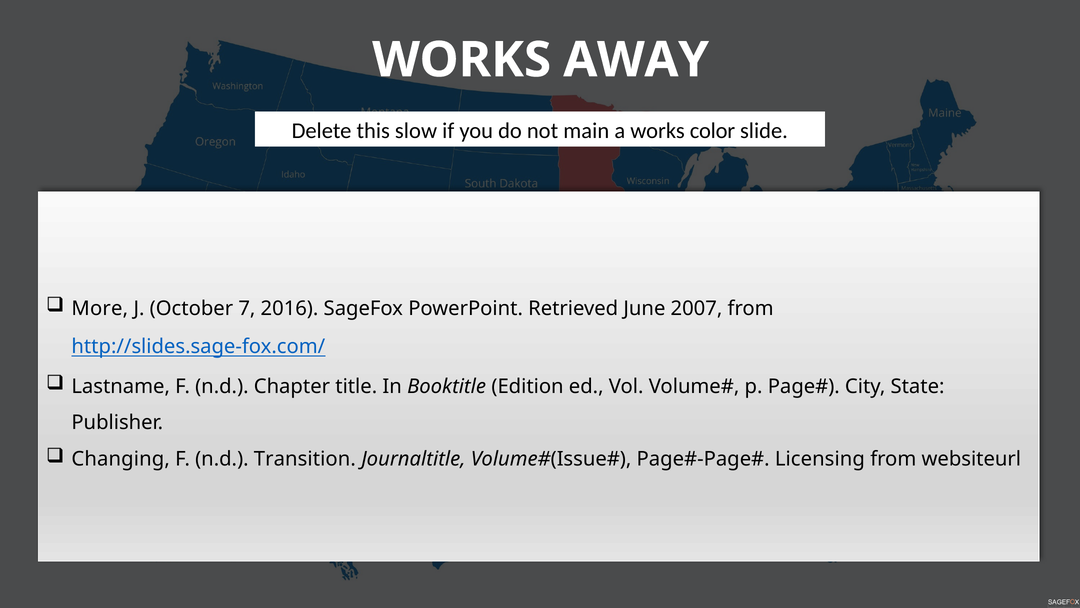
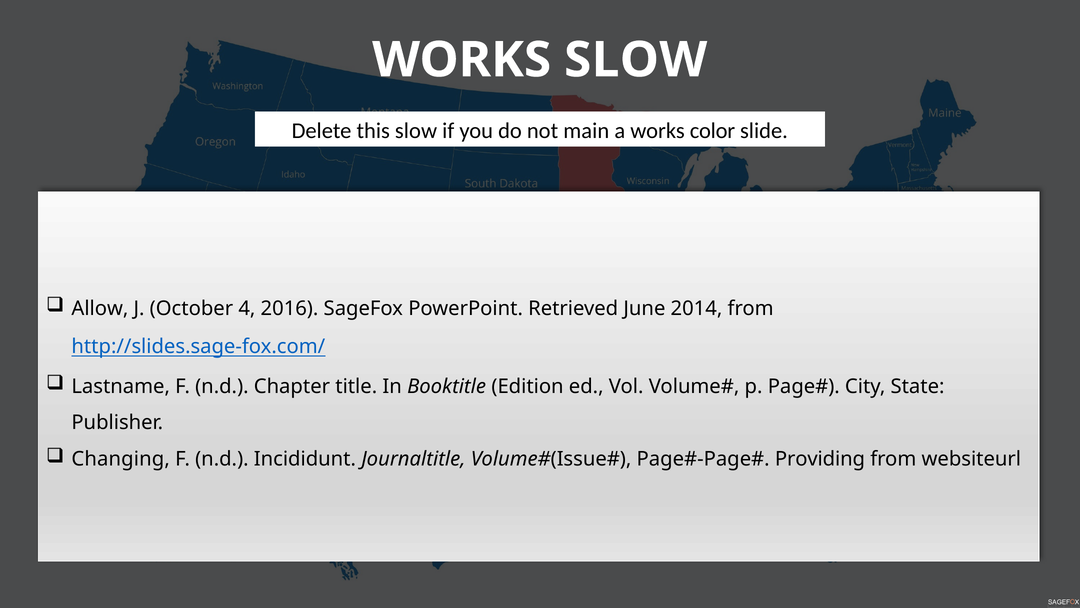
WORKS AWAY: AWAY -> SLOW (636, 60)
More: More -> Allow (100, 308)
7: 7 -> 4 (247, 308)
2007: 2007 -> 2014 (696, 308)
Transition: Transition -> Incididunt (305, 459)
Licensing: Licensing -> Providing (820, 459)
